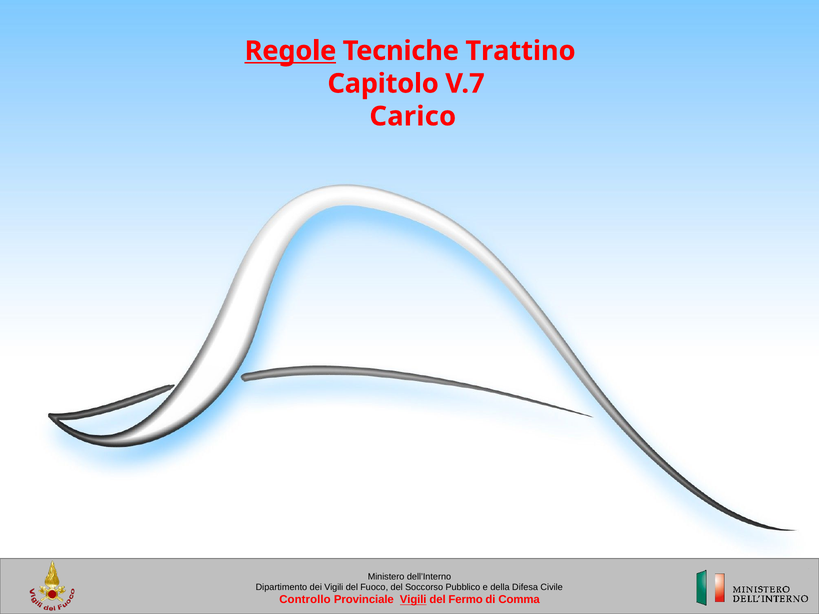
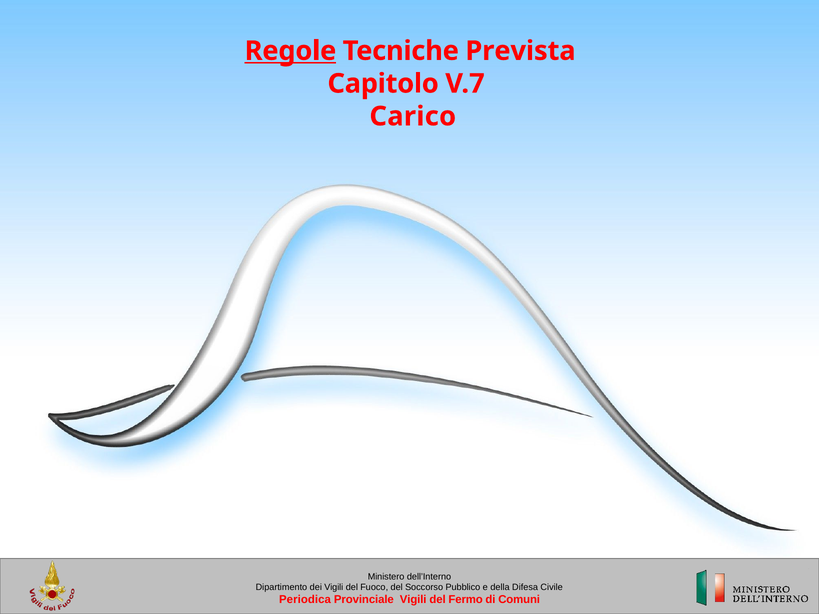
Trattino: Trattino -> Prevista (521, 51)
Controllo: Controllo -> Periodica (305, 600)
Vigili underline: present -> none (413, 600)
Comma: Comma -> Comuni (519, 600)
